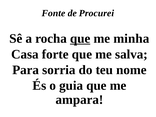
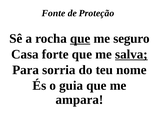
Procurei: Procurei -> Proteção (97, 13)
minha: minha -> seguro (131, 39)
salva underline: none -> present (131, 54)
